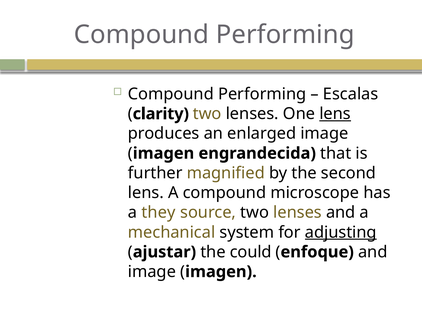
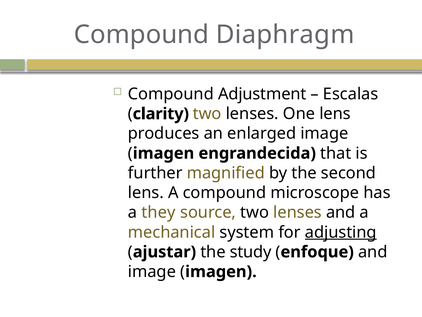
Performing: Performing -> Diaphragm (285, 34)
Performing: Performing -> Adjustment (262, 94)
lens underline: present -> none (335, 114)
could: could -> study (251, 252)
